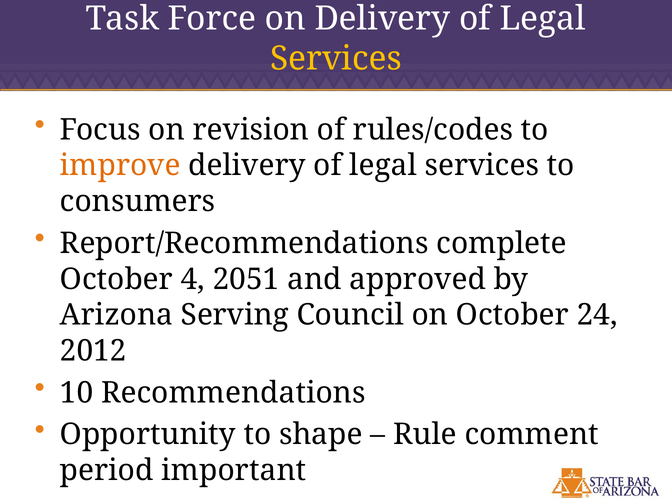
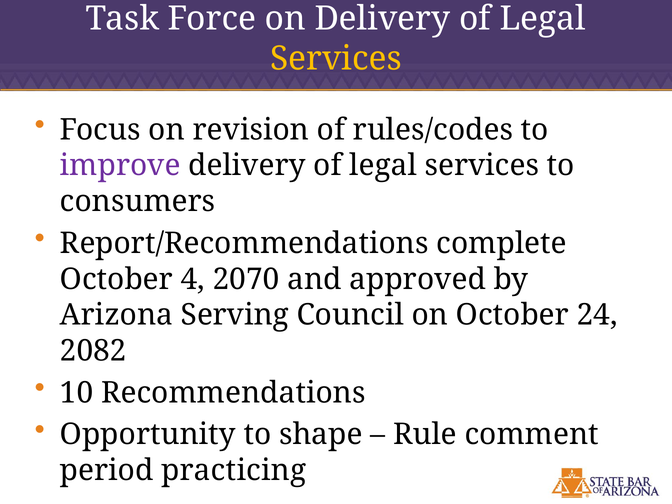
improve colour: orange -> purple (120, 166)
2051: 2051 -> 2070 (246, 279)
2012: 2012 -> 2082 (93, 351)
important: important -> practicing (234, 470)
